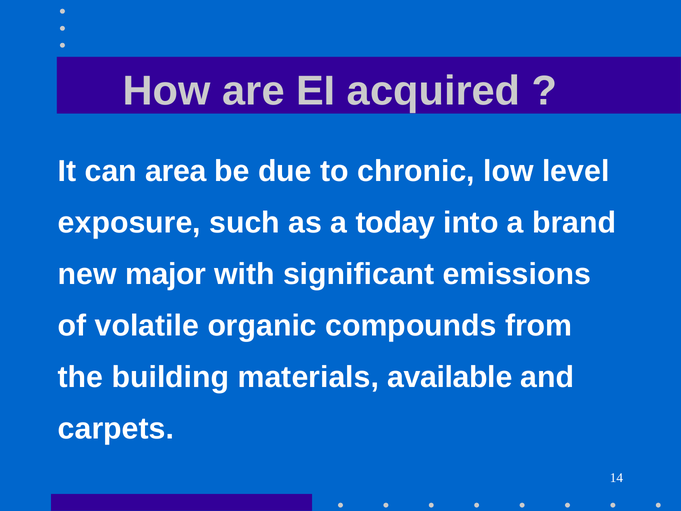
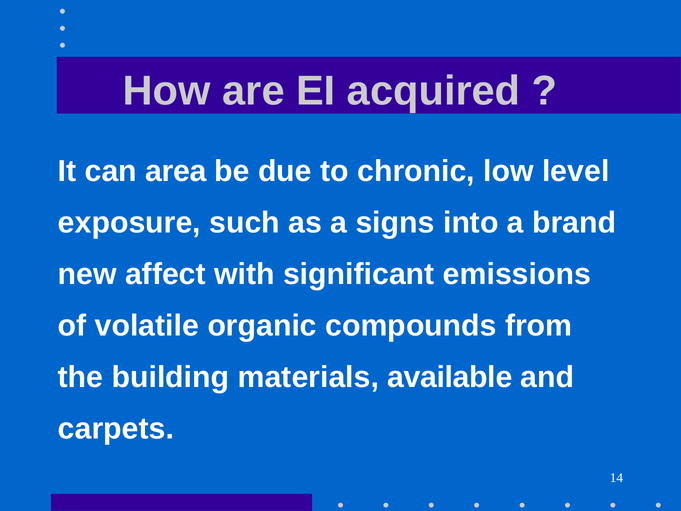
today: today -> signs (395, 223)
major: major -> affect (166, 274)
